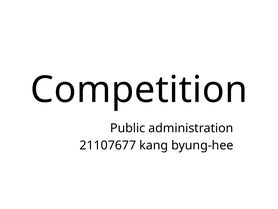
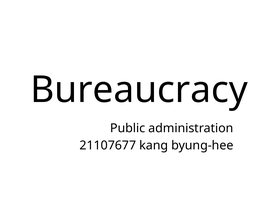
Competition: Competition -> Bureaucracy (139, 90)
